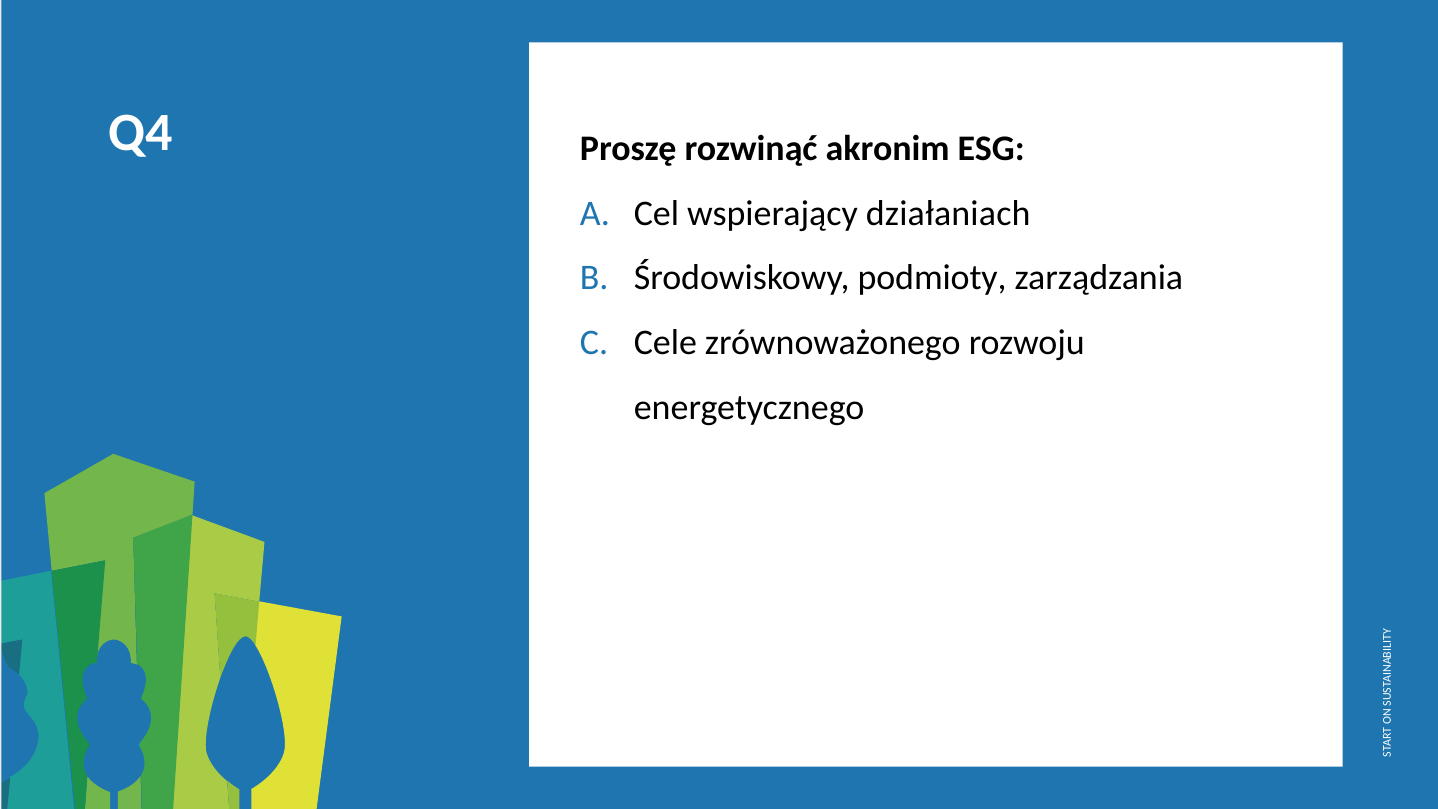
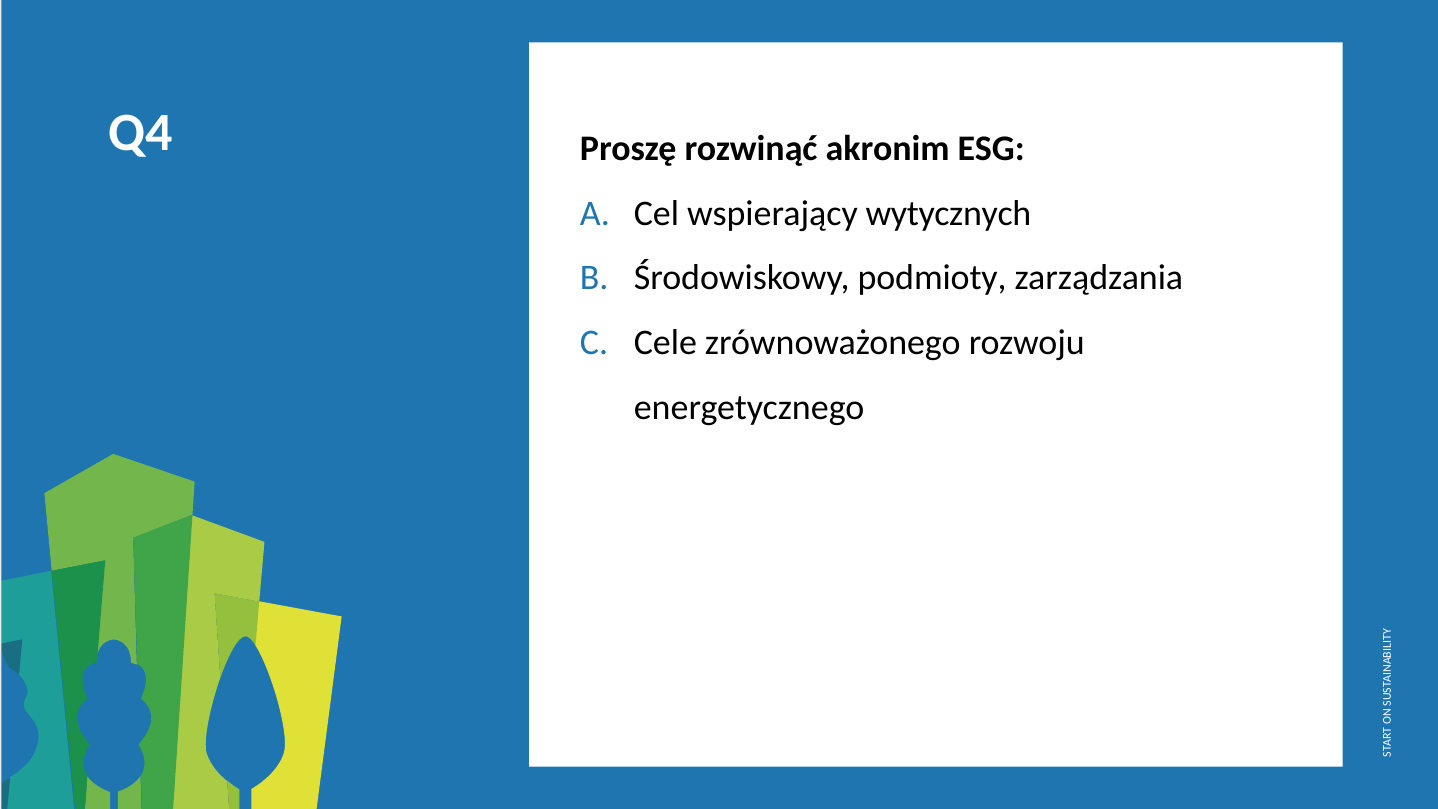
działaniach: działaniach -> wytycznych (948, 213)
